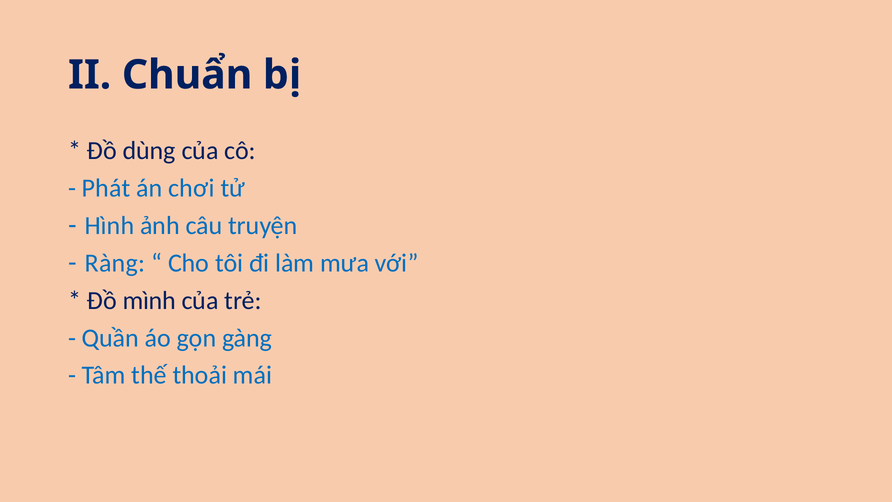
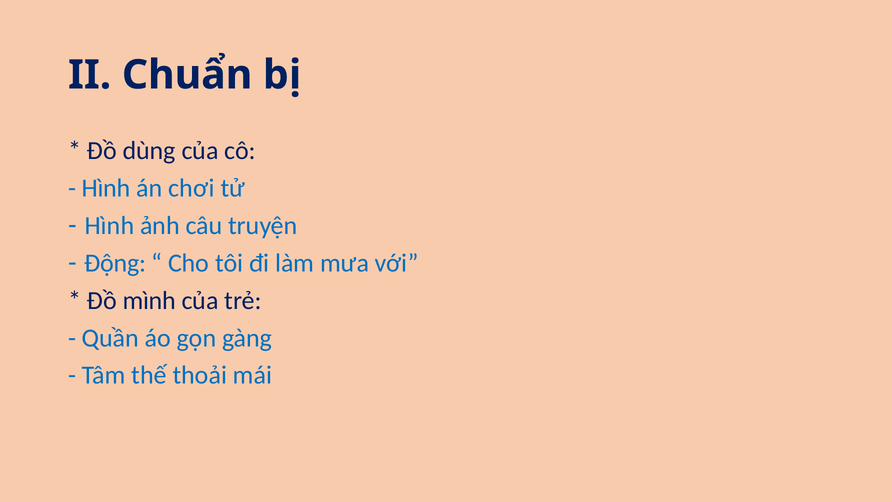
Phát: Phát -> Hình (106, 188)
Ràng: Ràng -> Động (115, 263)
